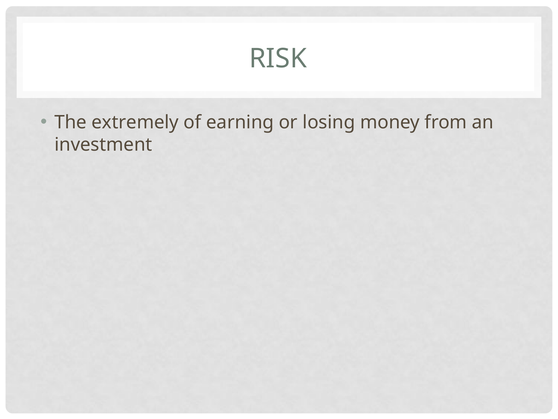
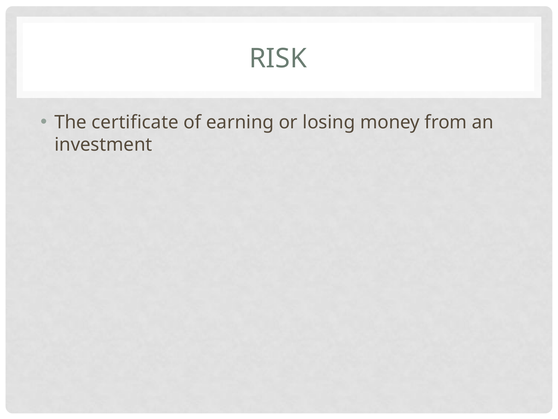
extremely: extremely -> certificate (135, 122)
